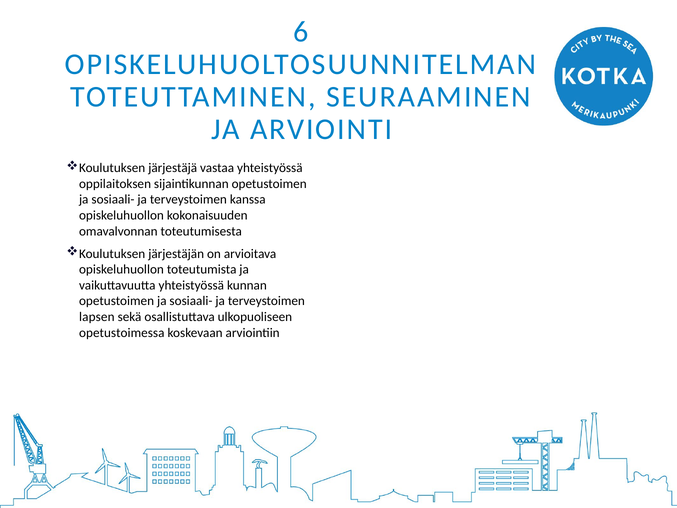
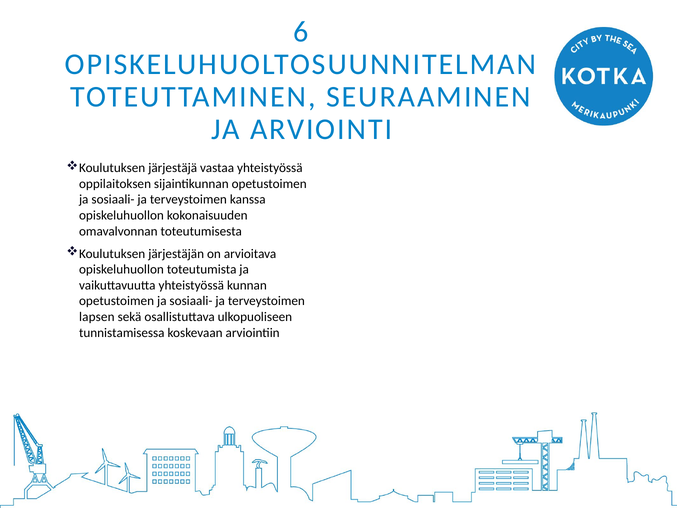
opetustoimessa: opetustoimessa -> tunnistamisessa (122, 333)
